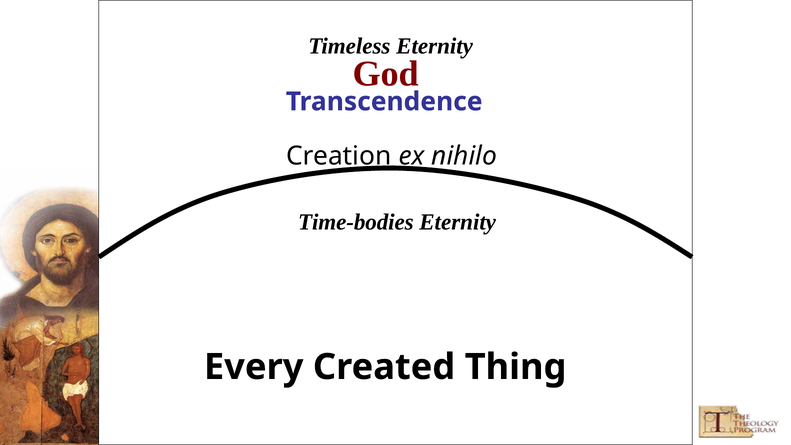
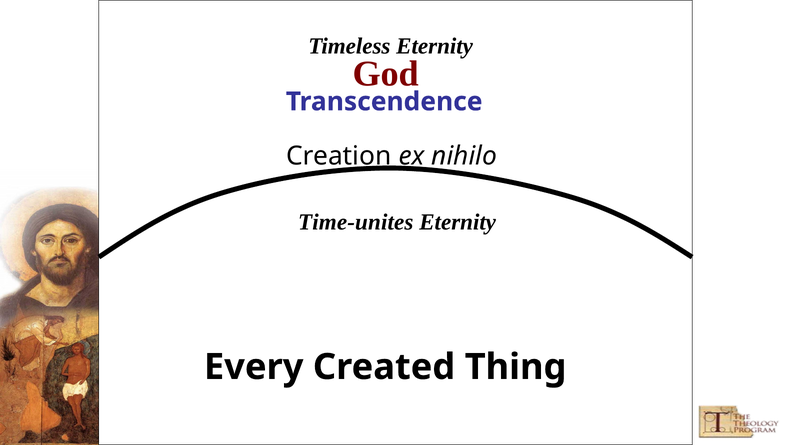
Time-bodies: Time-bodies -> Time-unites (356, 222)
